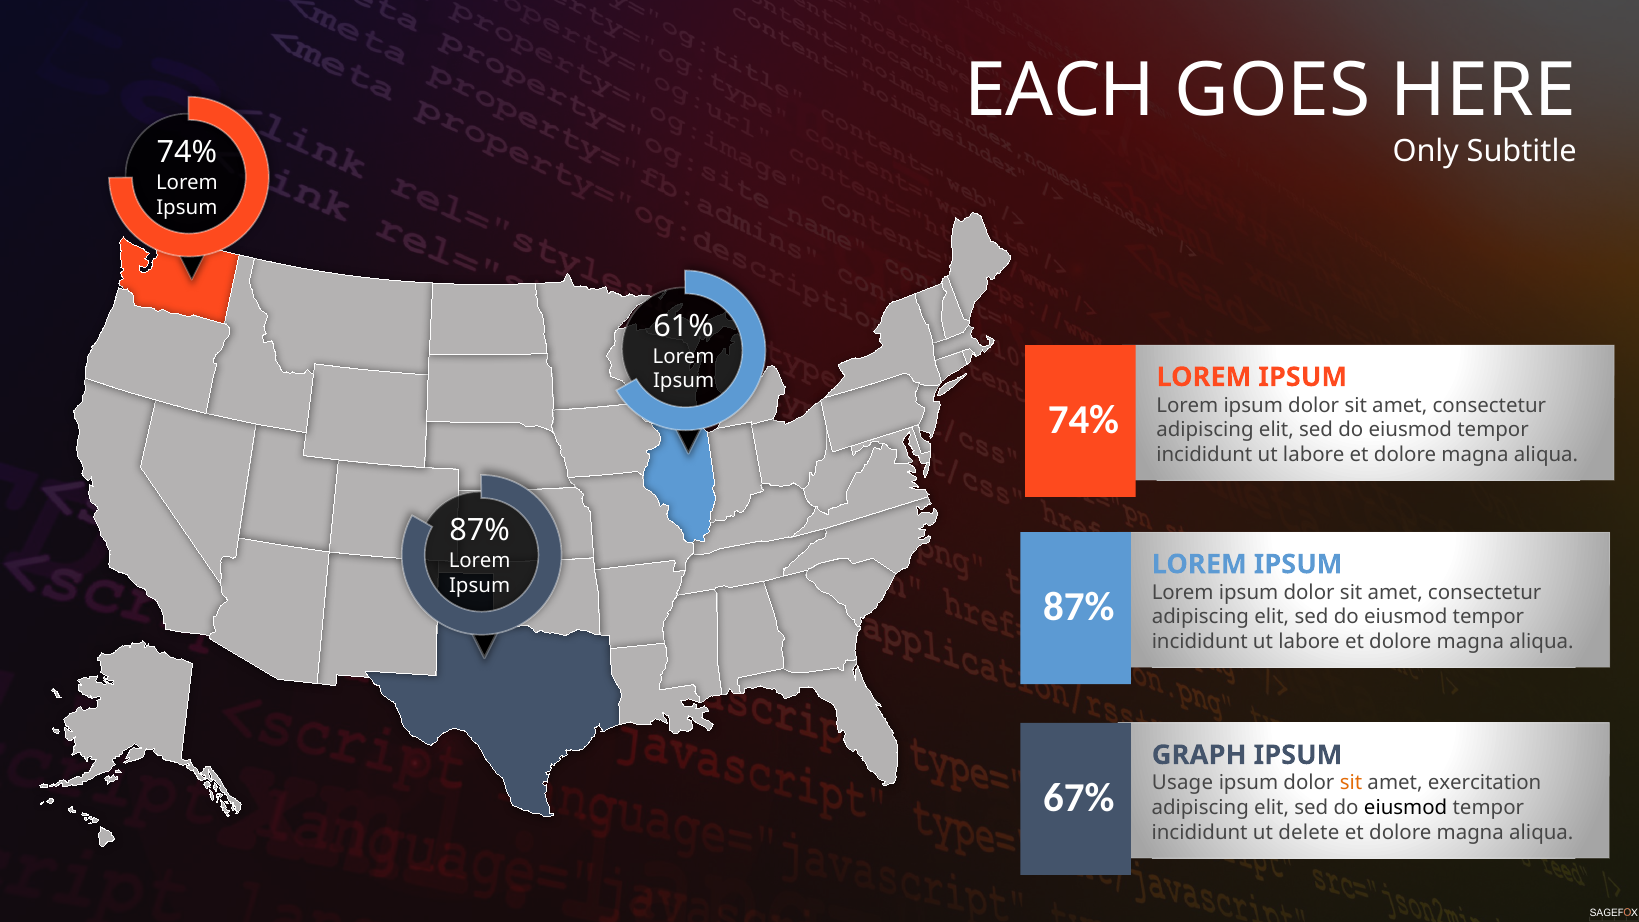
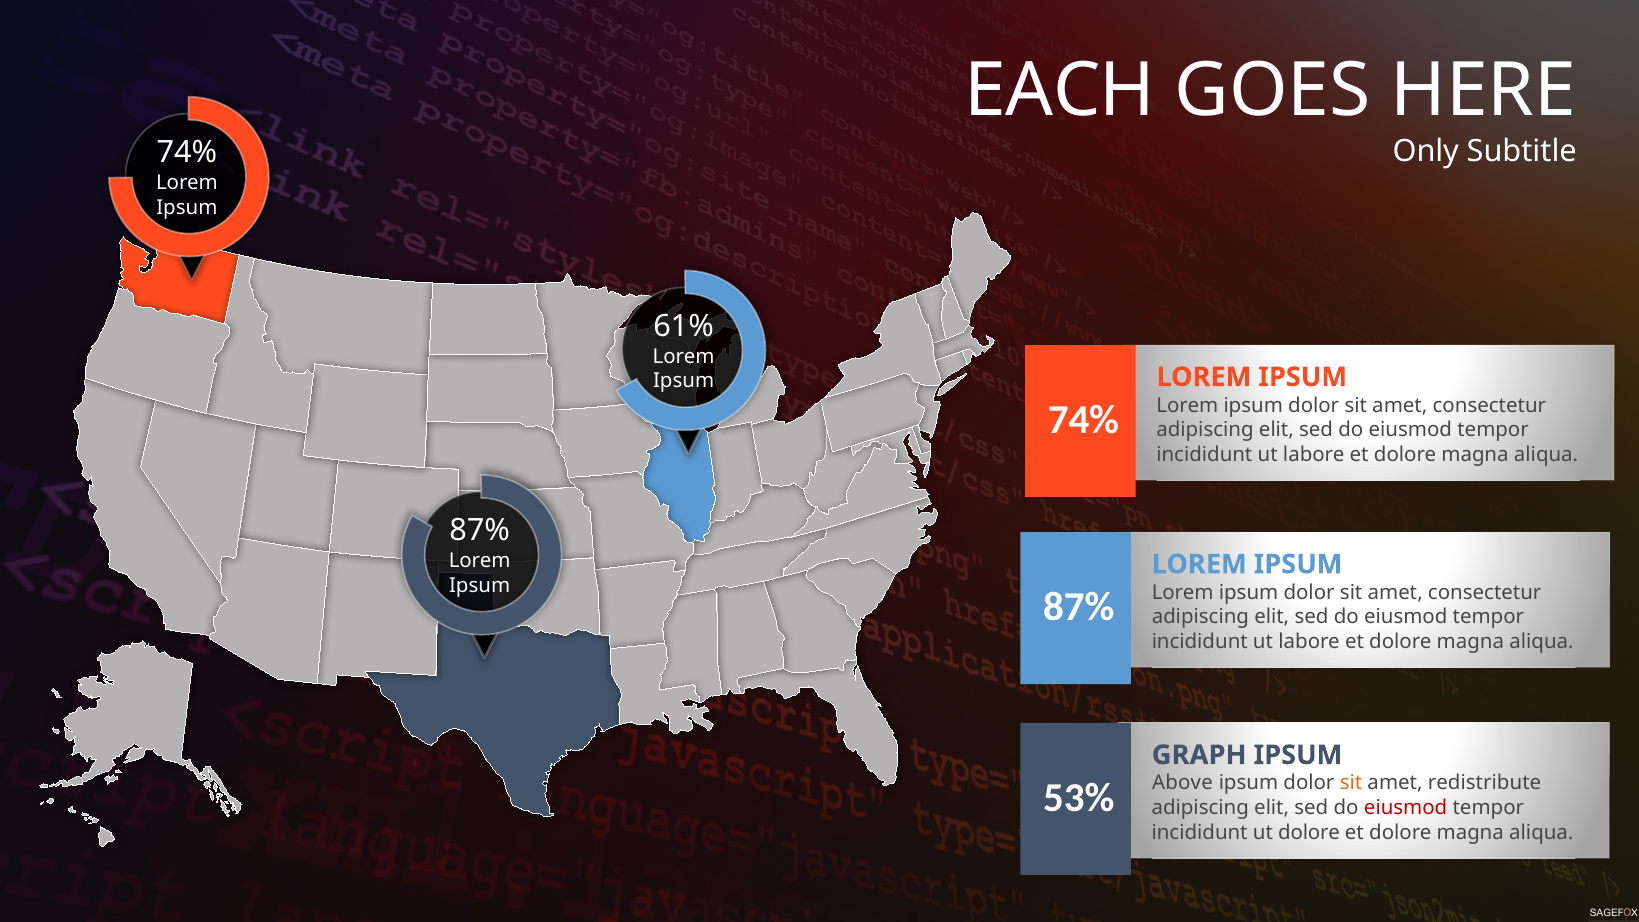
Usage: Usage -> Above (1182, 783)
exercitation: exercitation -> redistribute (1485, 783)
67%: 67% -> 53% (1079, 798)
eiusmod colour: black -> red (1406, 808)
ut delete: delete -> dolore (1309, 832)
